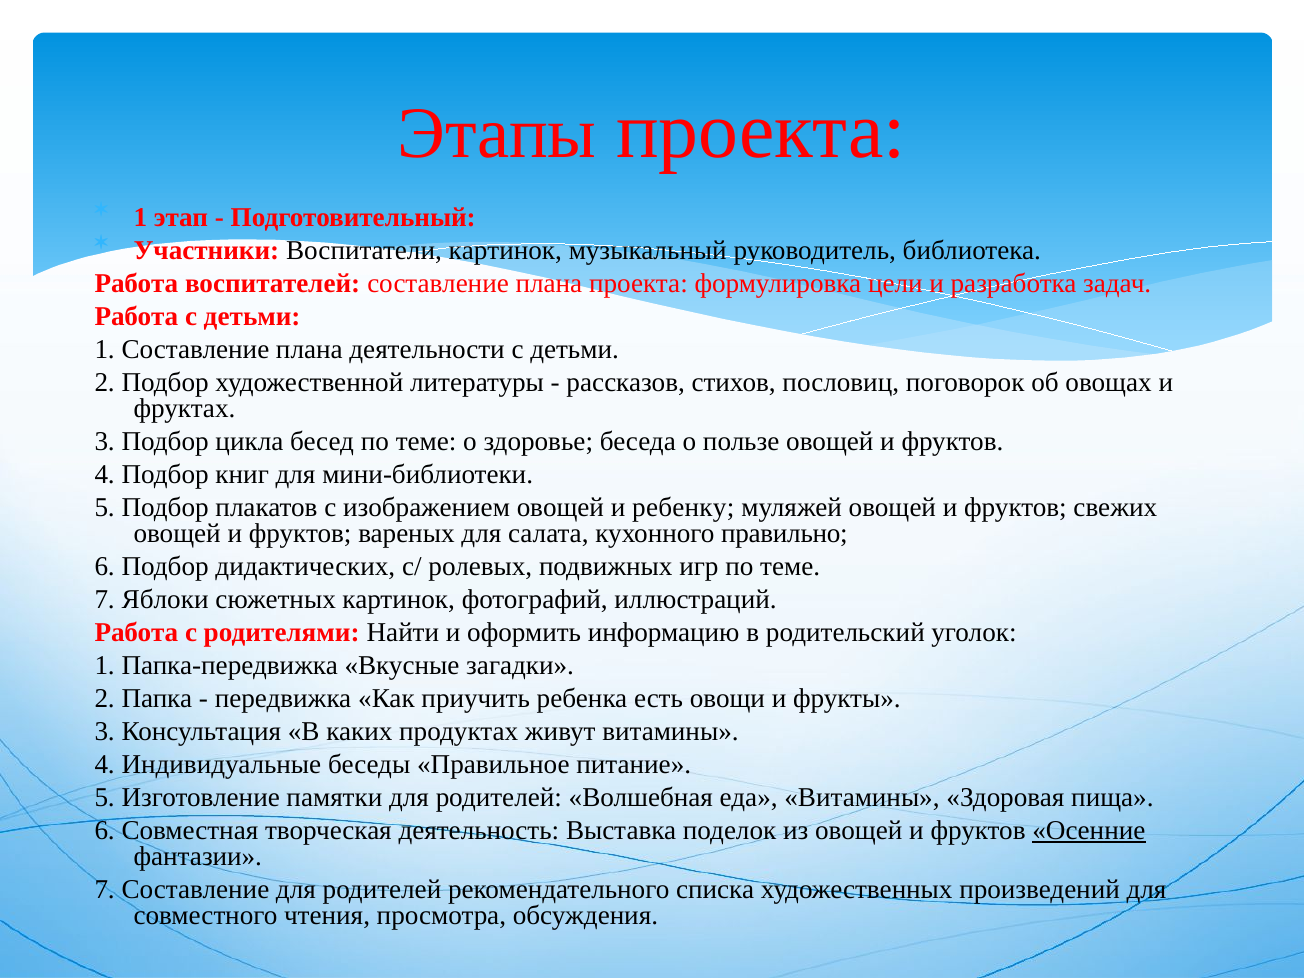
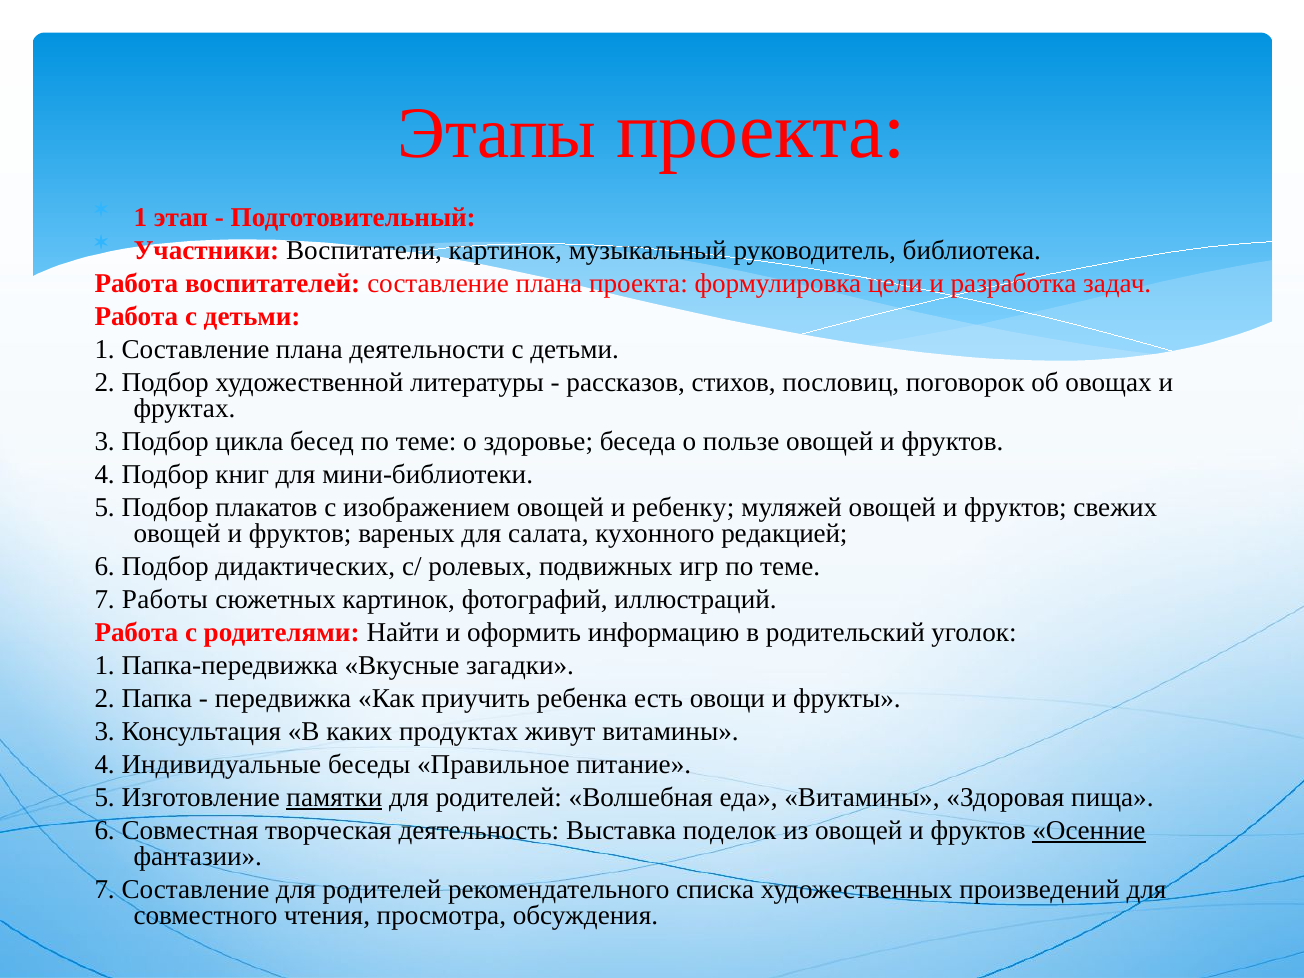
правильно: правильно -> редакцией (784, 533)
Яблоки: Яблоки -> Работы (165, 599)
памятки underline: none -> present (334, 798)
